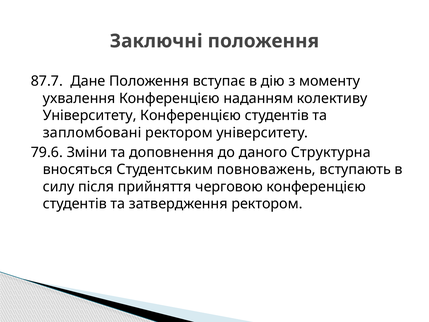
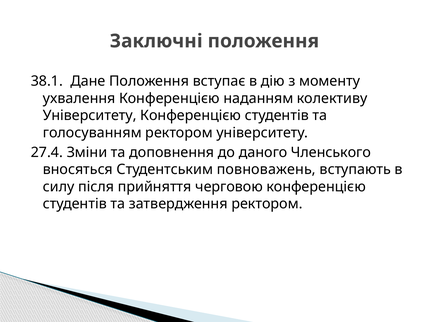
87.7: 87.7 -> 38.1 (47, 81)
запломбовані: запломбовані -> голосуванням (92, 133)
79.6: 79.6 -> 27.4 (47, 152)
Структурна: Структурна -> Членського (331, 152)
